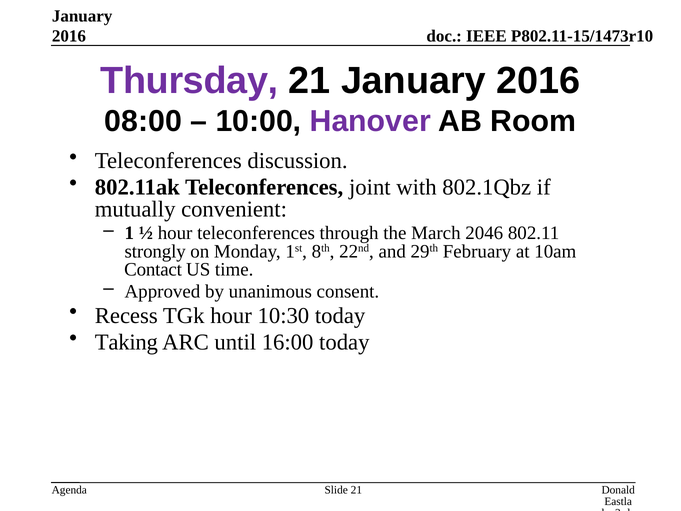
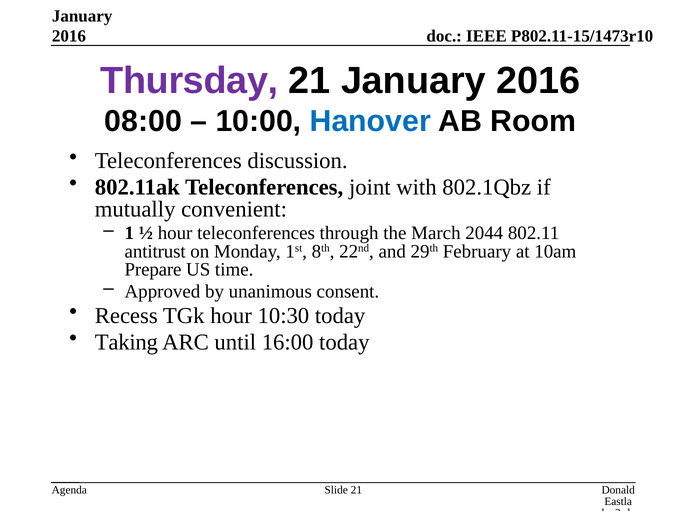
Hanover colour: purple -> blue (370, 121)
2046: 2046 -> 2044 (484, 233)
strongly: strongly -> antitrust (155, 251)
Contact: Contact -> Prepare (153, 269)
